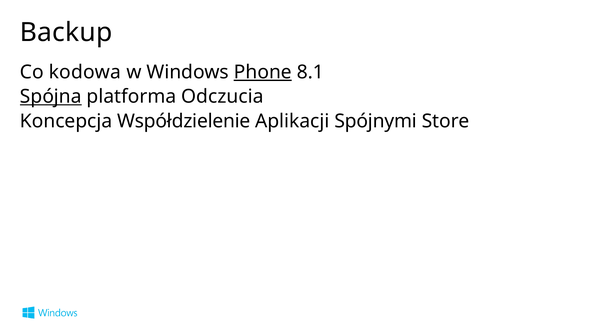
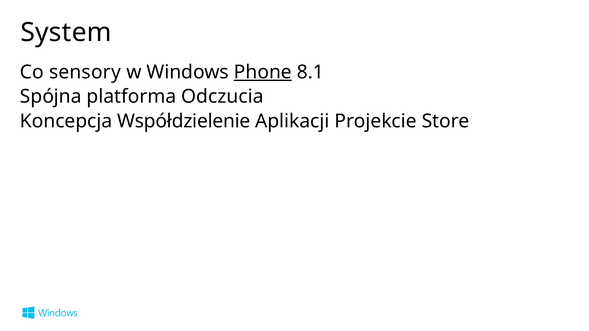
Backup: Backup -> System (66, 32)
kodowa: kodowa -> sensory (85, 72)
Spójna underline: present -> none (51, 97)
Spójnymi: Spójnymi -> Projekcie (376, 121)
